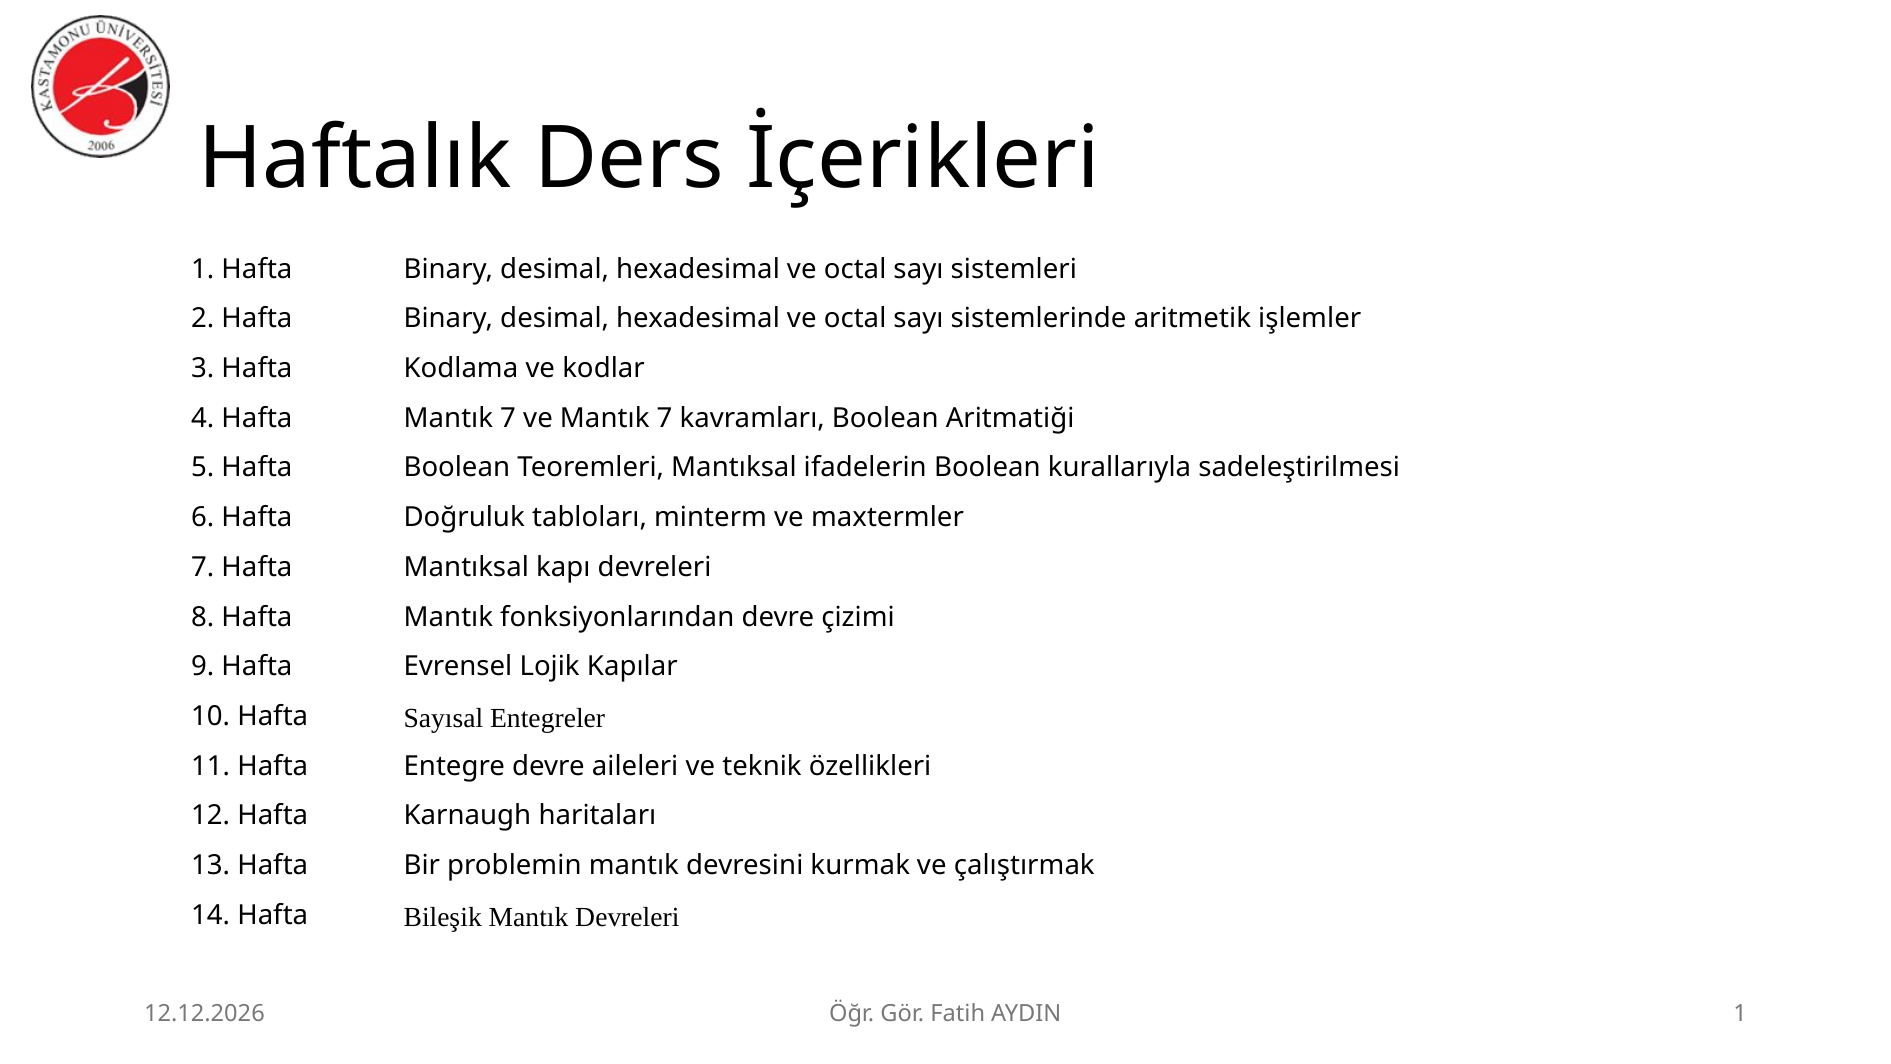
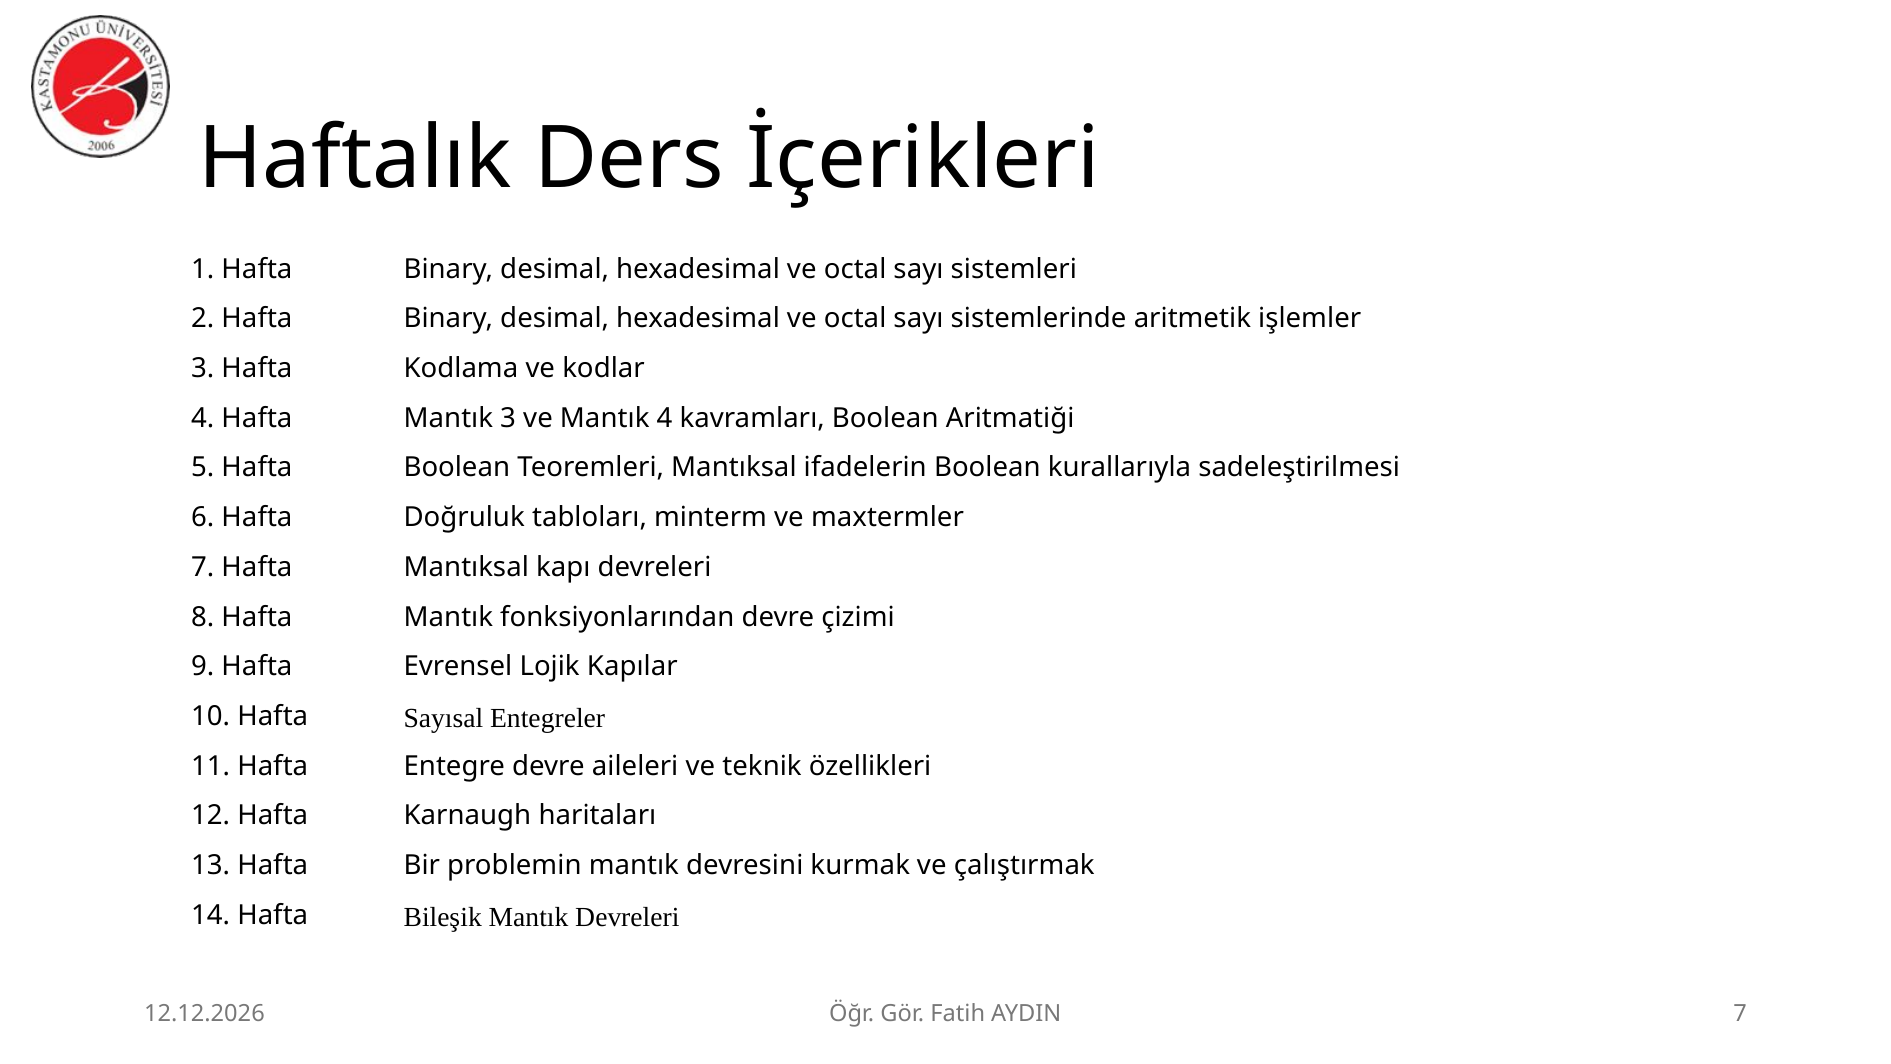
Hafta Mantık 7: 7 -> 3 (508, 418)
ve Mantık 7: 7 -> 4 (664, 418)
AYDIN 1: 1 -> 7 (1740, 1014)
